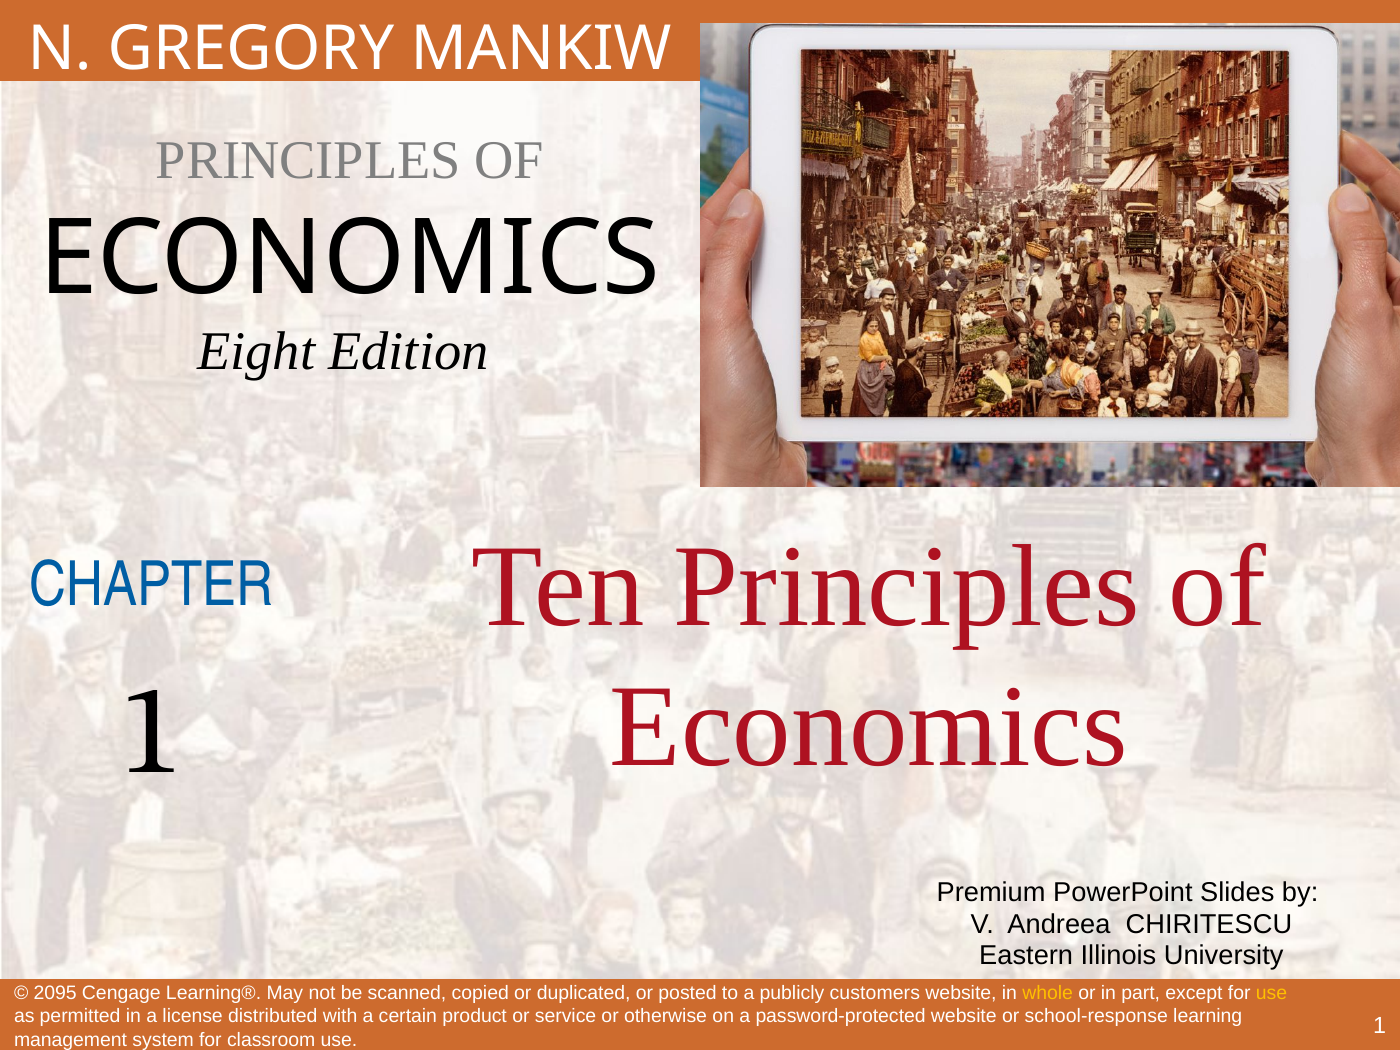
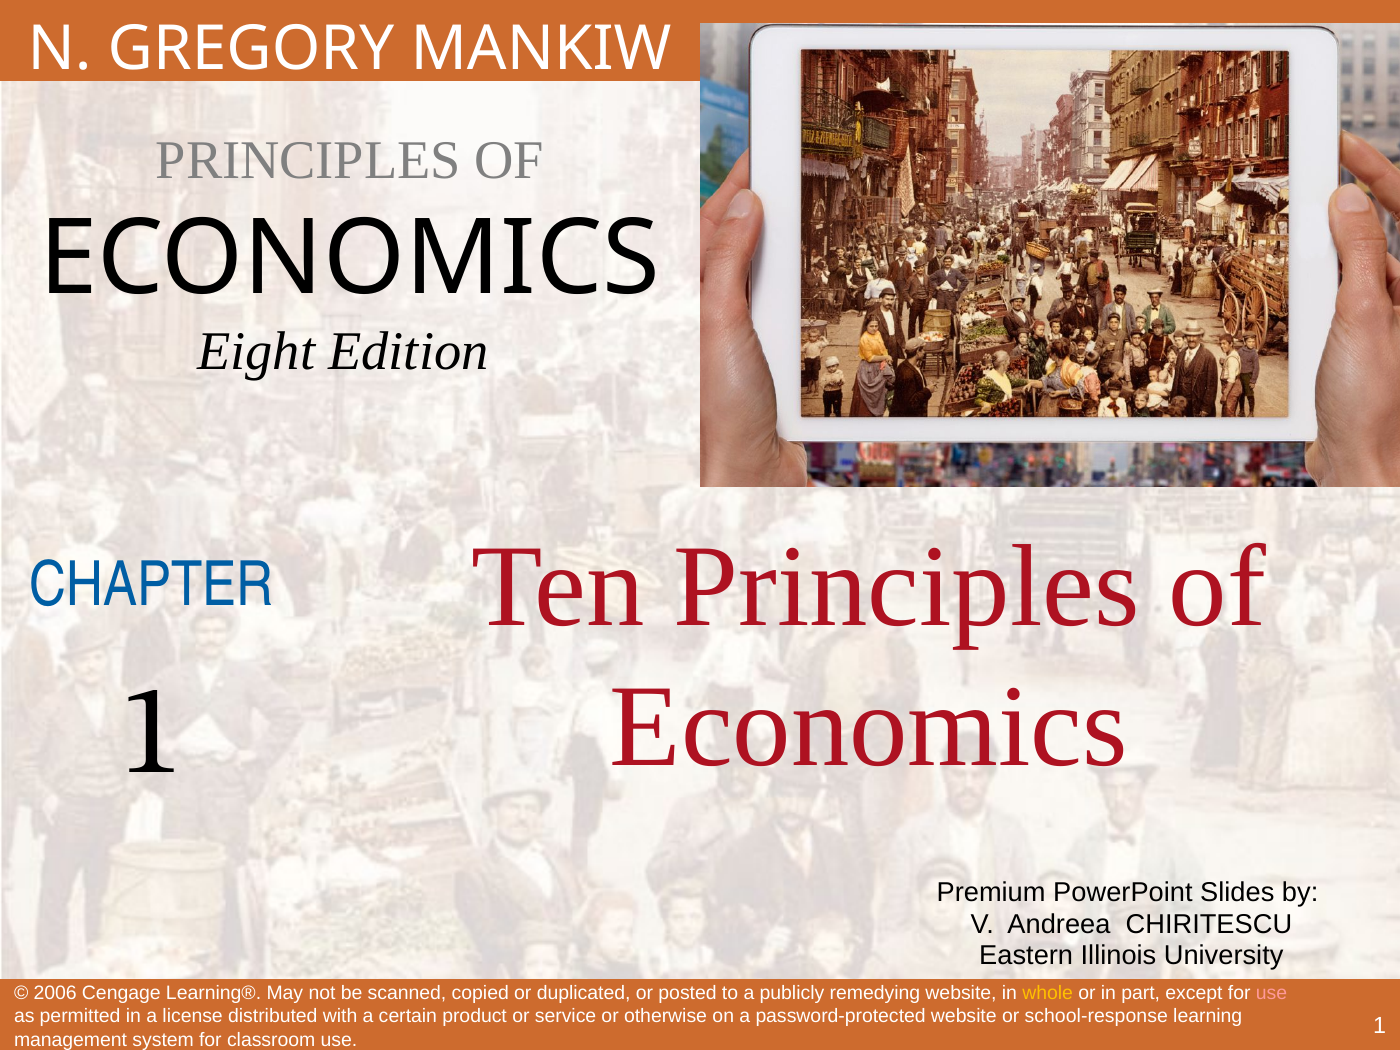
2095: 2095 -> 2006 (55, 993)
customers: customers -> remedying (875, 993)
use colour: yellow -> pink (1272, 993)
